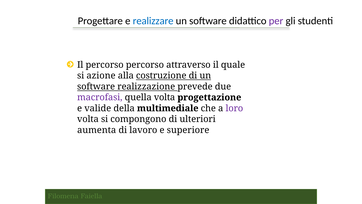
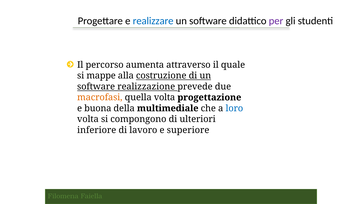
percorso percorso: percorso -> aumenta (145, 65)
azione: azione -> mappe (101, 76)
macrofasi colour: purple -> orange (100, 97)
valide: valide -> buona (98, 108)
loro colour: purple -> blue (234, 108)
aumenta: aumenta -> inferiore (97, 130)
